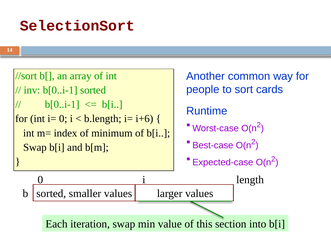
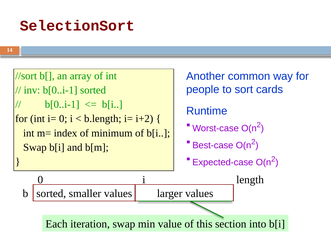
i+6: i+6 -> i+2 (144, 119)
